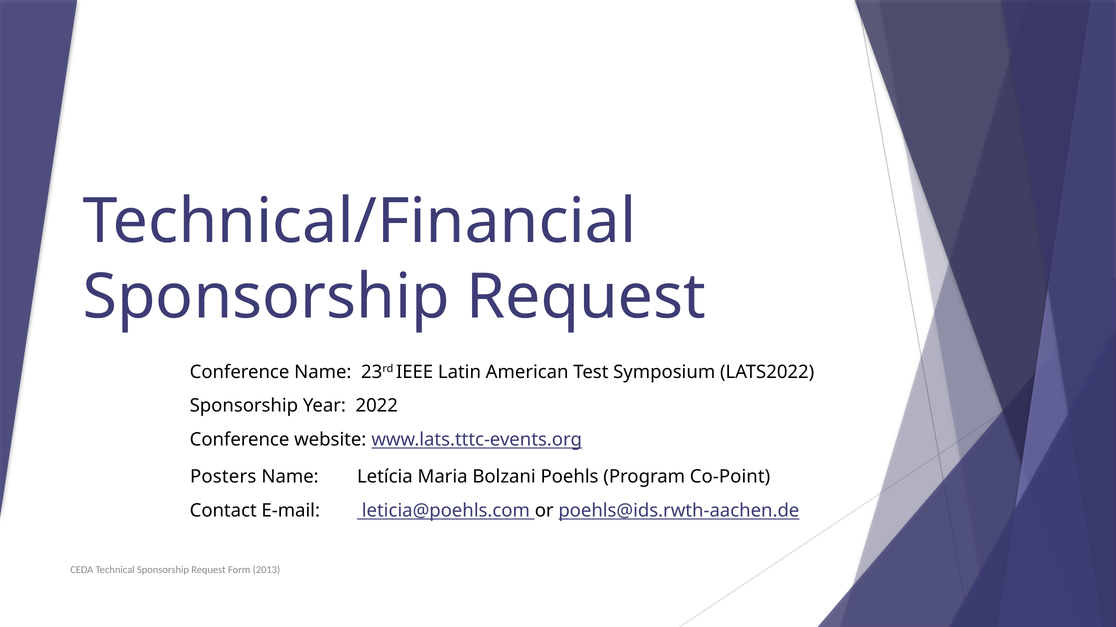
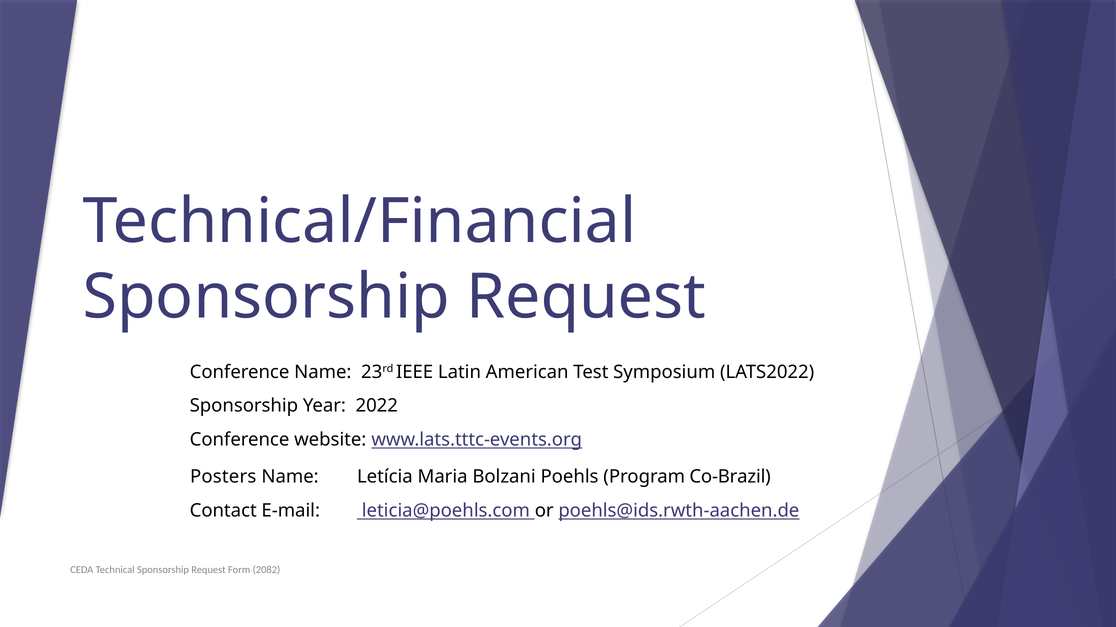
Co-Point: Co-Point -> Co-Brazil (730, 477)
2013: 2013 -> 2082 (266, 570)
